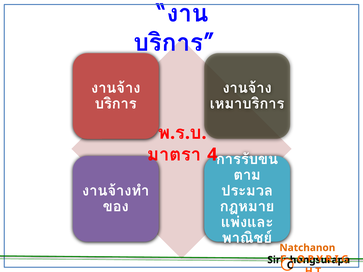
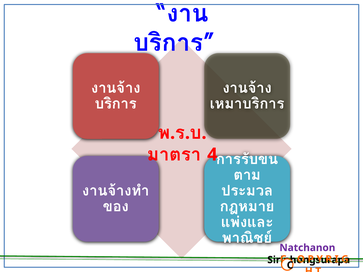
Natchanon colour: orange -> purple (307, 248)
